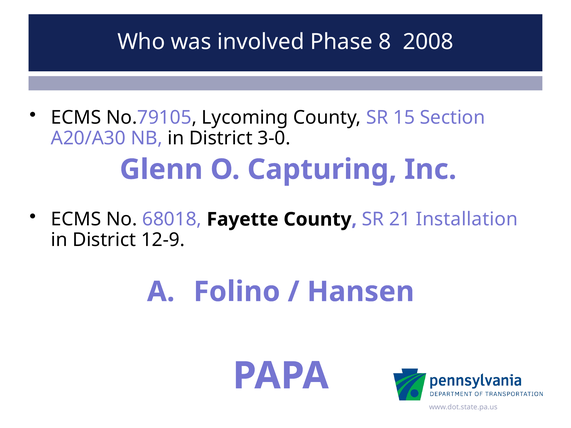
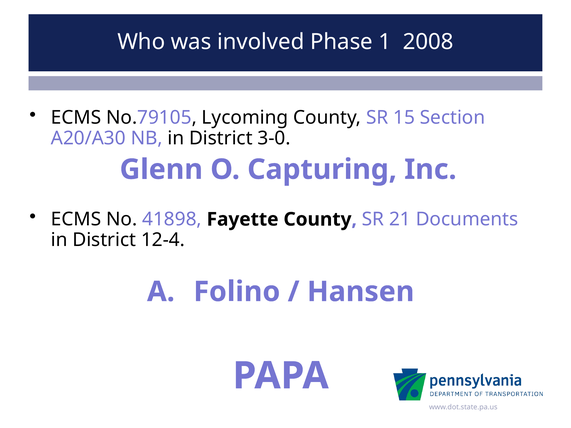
8: 8 -> 1 (385, 42)
68018: 68018 -> 41898 (172, 219)
Installation: Installation -> Documents (467, 219)
12-9: 12-9 -> 12-4 (163, 240)
